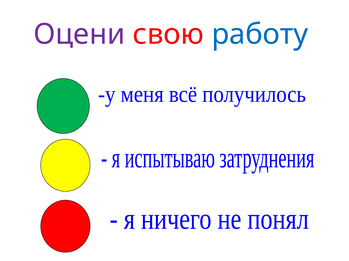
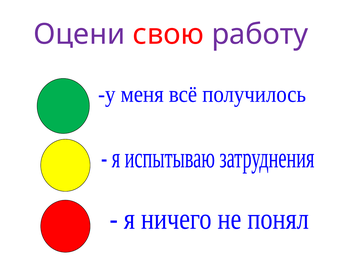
работу colour: blue -> purple (260, 34)
